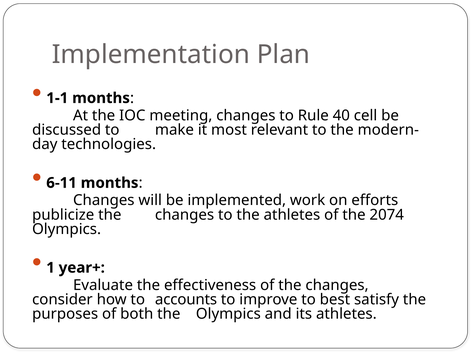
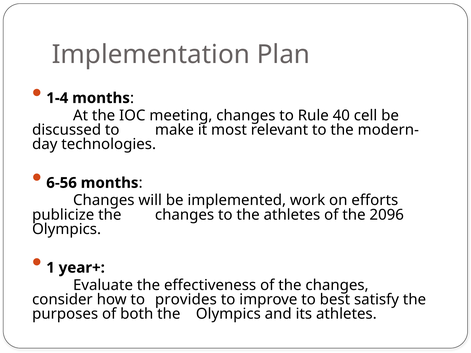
1-1: 1-1 -> 1-4 (57, 98)
6-11: 6-11 -> 6-56 (62, 183)
2074: 2074 -> 2096 (387, 215)
accounts: accounts -> provides (186, 300)
